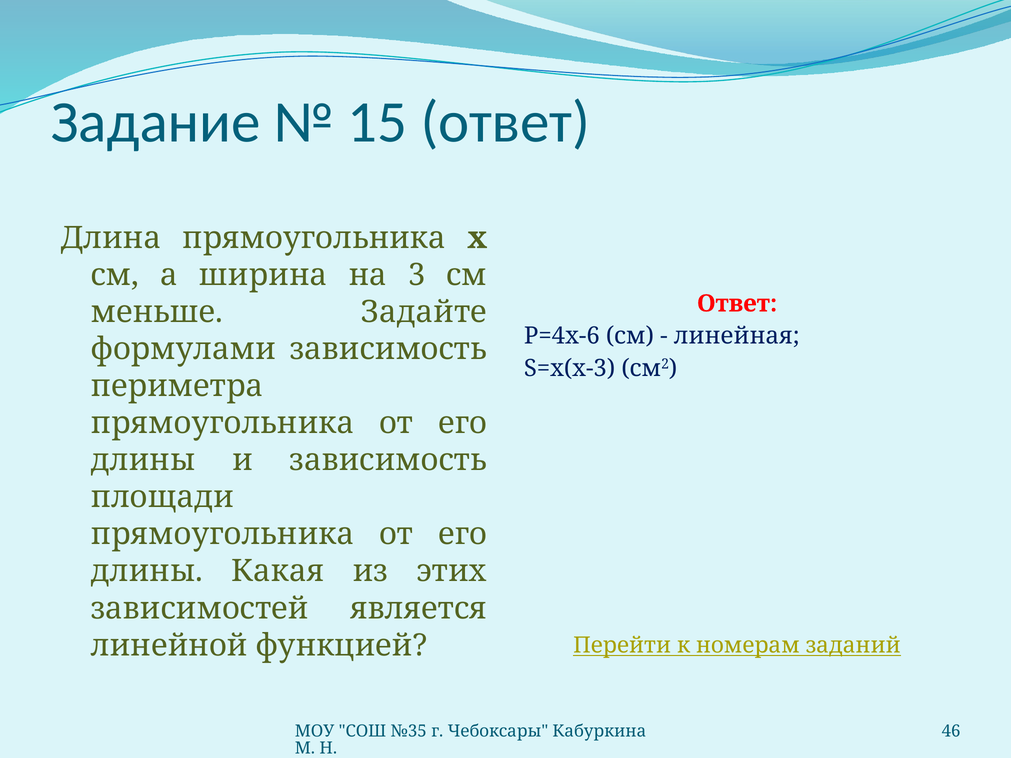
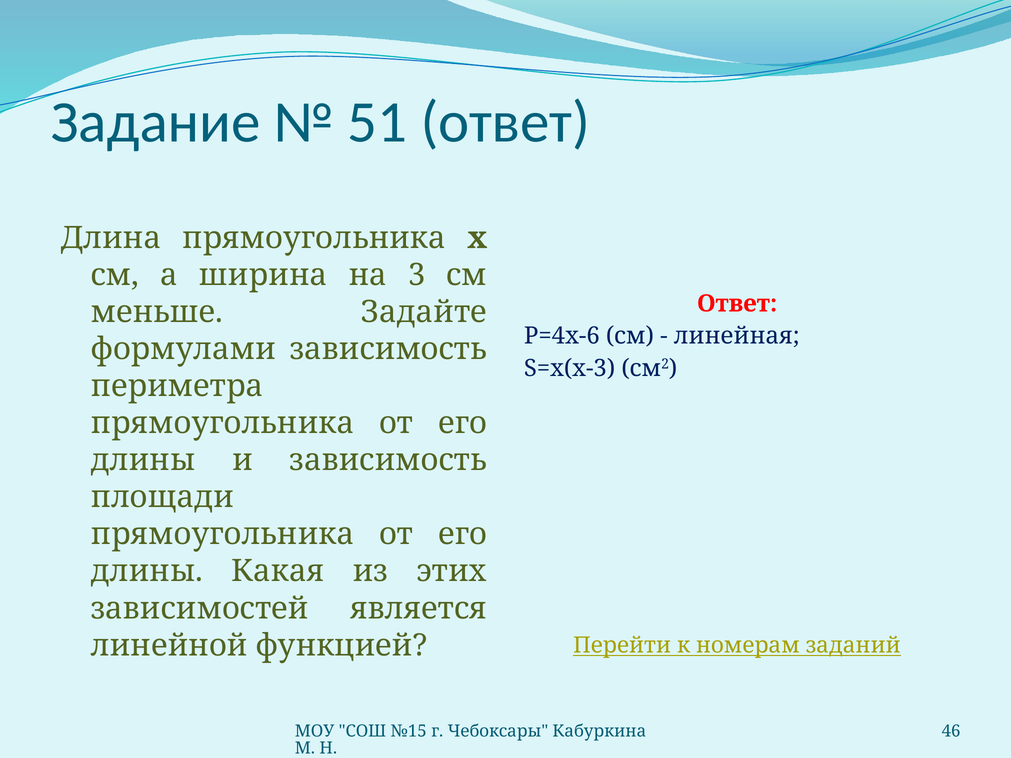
15: 15 -> 51 (377, 122)
№35: №35 -> №15 (409, 731)
